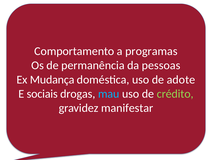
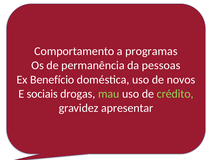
Mudança: Mudança -> Benefício (52, 80)
adote: adote -> novos (181, 80)
mau colour: light blue -> light green (109, 94)
manifestar: manifestar -> apresentar (127, 108)
